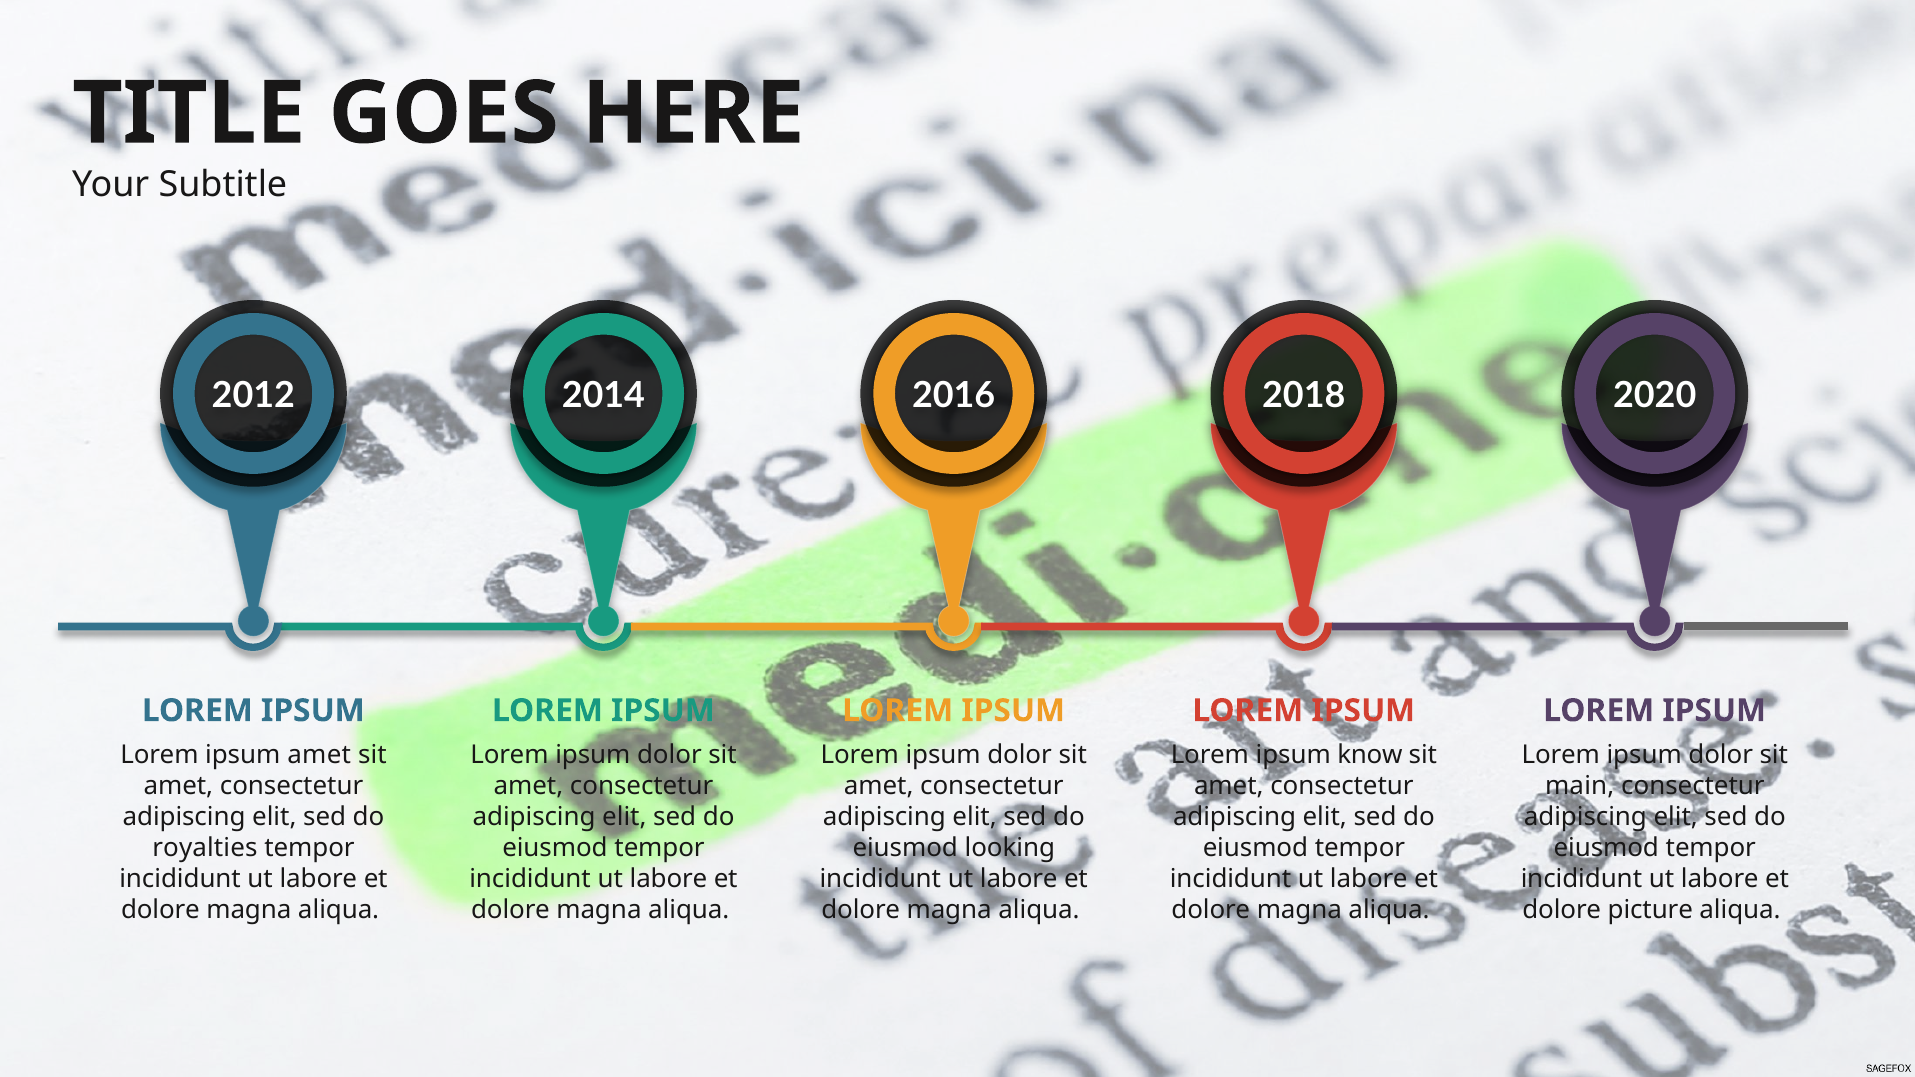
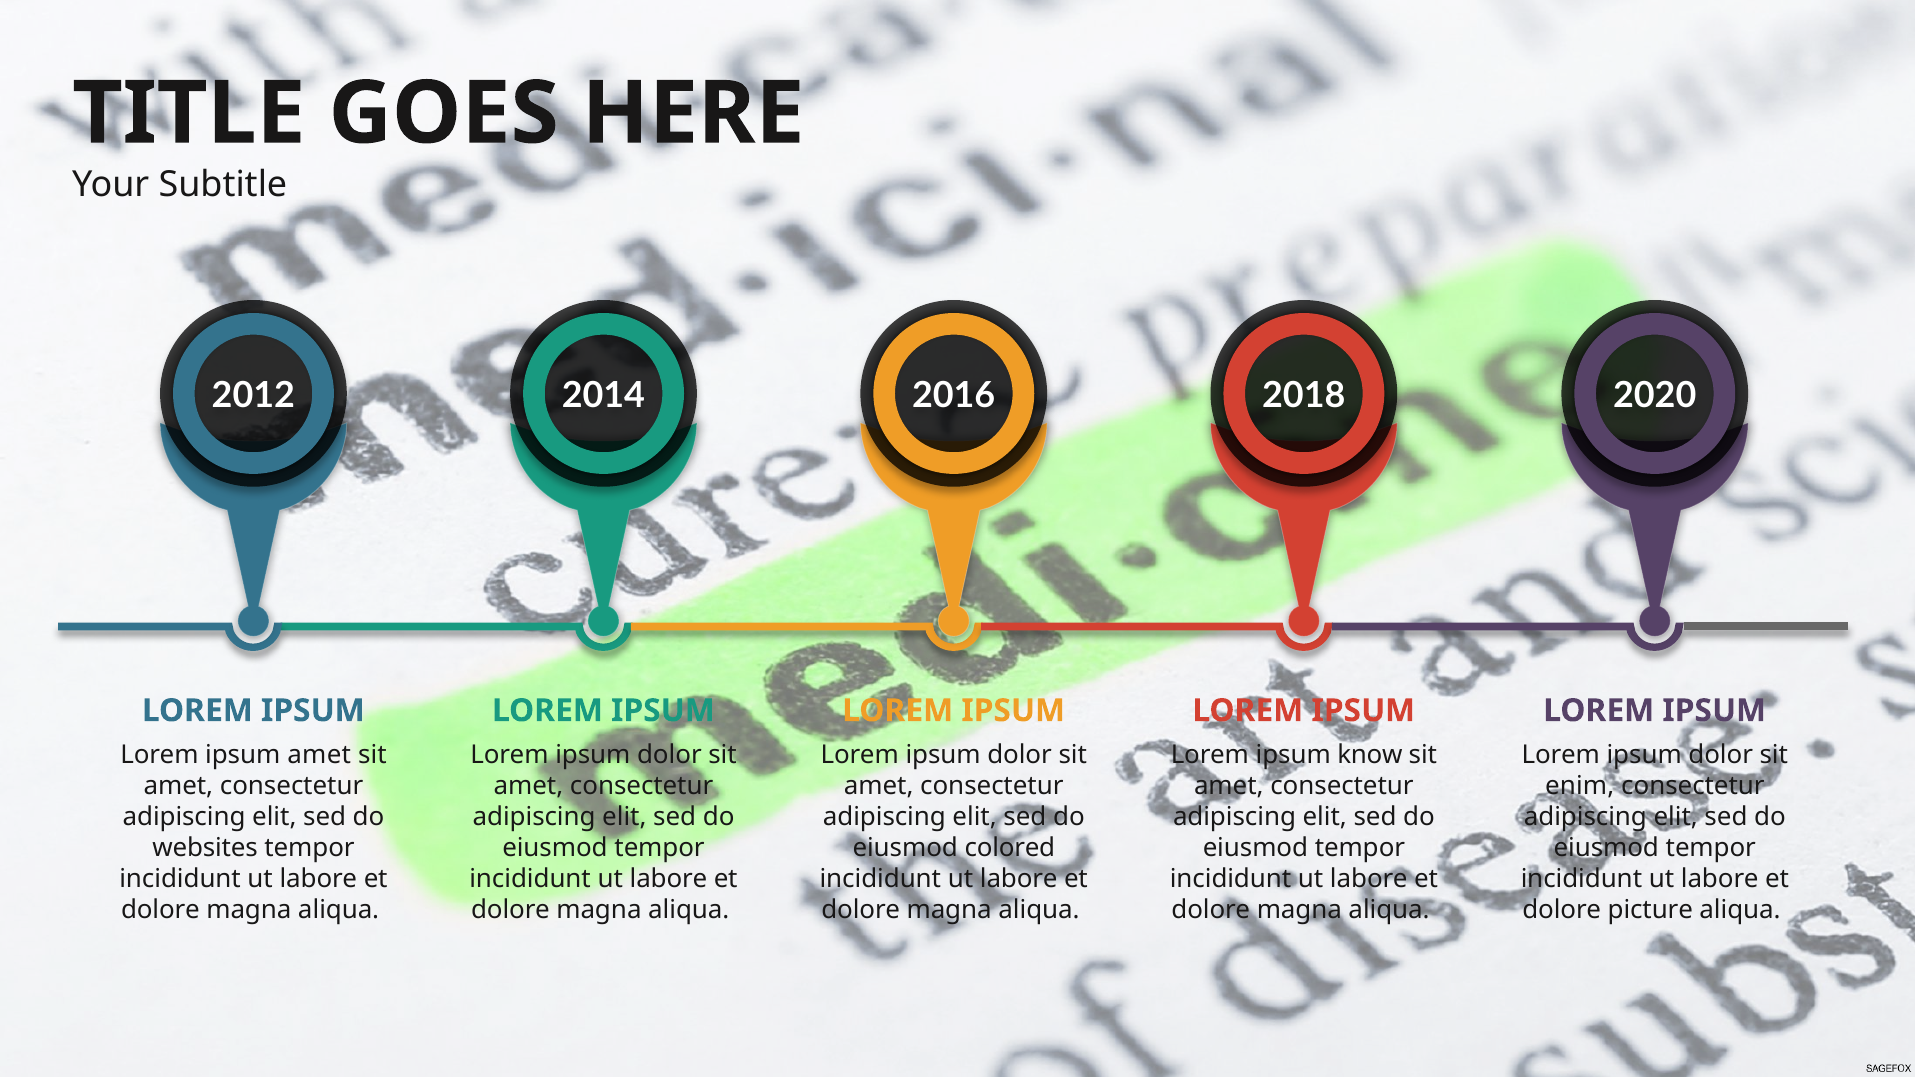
main: main -> enim (1580, 786)
royalties: royalties -> websites (205, 848)
looking: looking -> colored (1010, 848)
